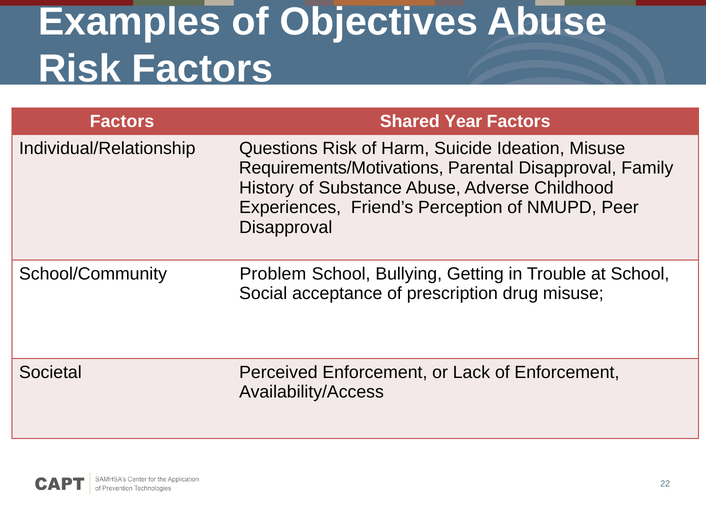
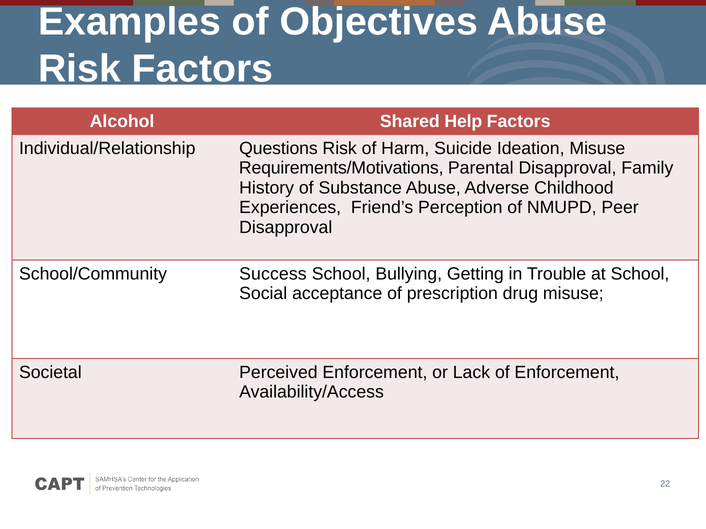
Factors: Factors -> Alcohol (122, 122)
Year: Year -> Help (463, 122)
Problem: Problem -> Success (273, 274)
